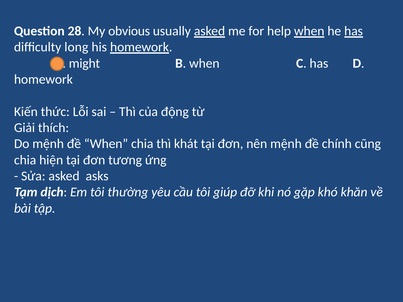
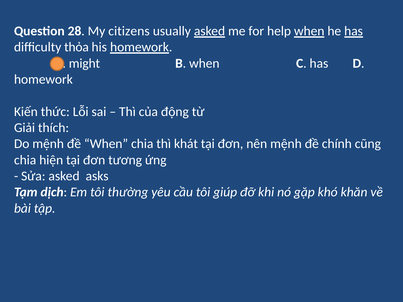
obvious: obvious -> citizens (129, 31)
long: long -> thỏa (77, 47)
